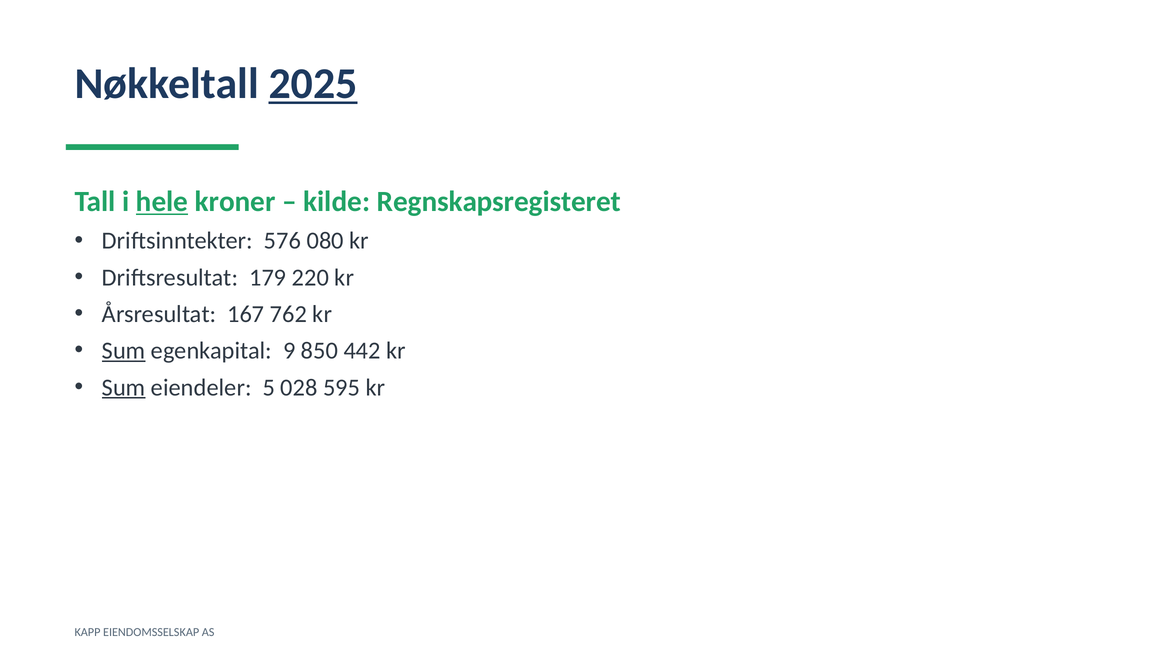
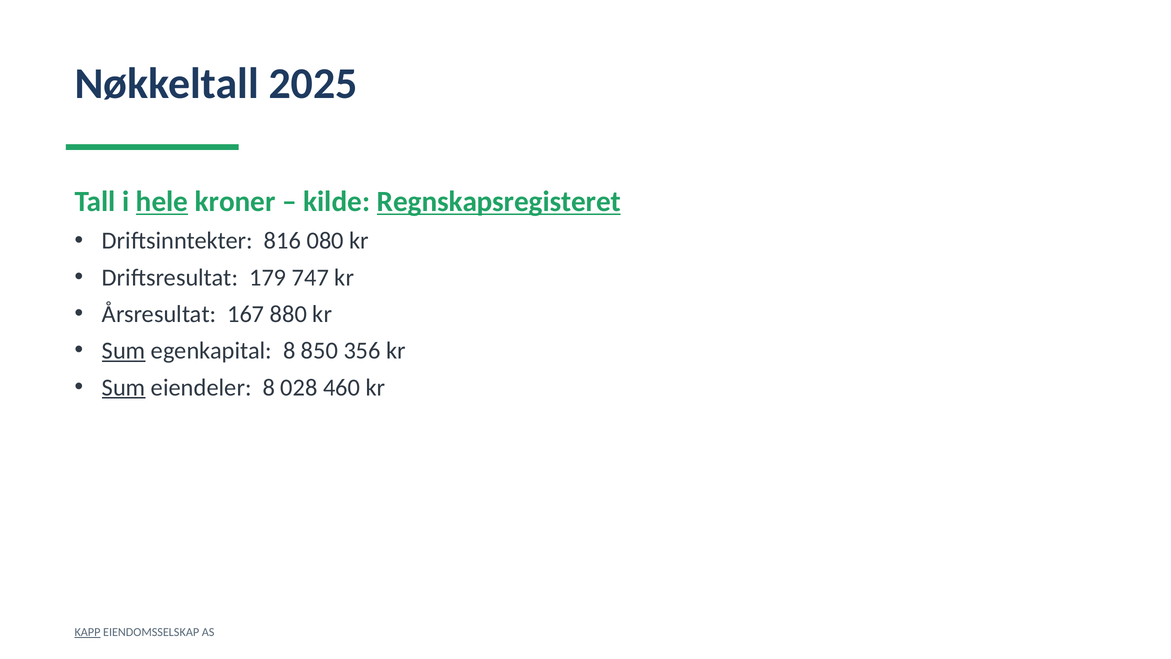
2025 underline: present -> none (313, 84)
Regnskapsregisteret underline: none -> present (499, 202)
576: 576 -> 816 (282, 241)
220: 220 -> 747 (310, 277)
762: 762 -> 880 (288, 314)
egenkapital 9: 9 -> 8 (289, 351)
442: 442 -> 356 (362, 351)
eiendeler 5: 5 -> 8 (269, 387)
595: 595 -> 460 (342, 387)
KAPP underline: none -> present (87, 632)
